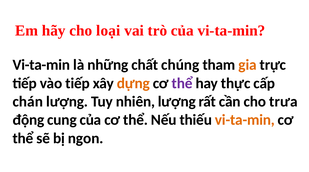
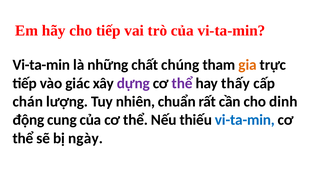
cho loại: loại -> tiếp (108, 30)
vào tiếp: tiếp -> giác (78, 83)
dựng colour: orange -> purple (133, 83)
thực: thực -> thấy (236, 83)
nhiên lượng: lượng -> chuẩn (177, 101)
trưa: trưa -> dinh (283, 101)
vi-ta-min colour: orange -> blue (245, 120)
ngon: ngon -> ngày (86, 138)
